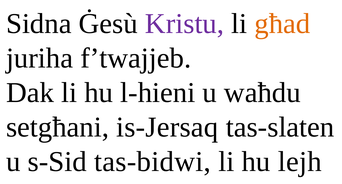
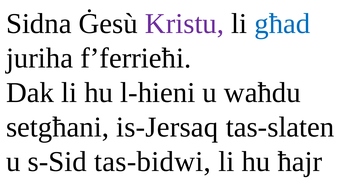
għad colour: orange -> blue (282, 24)
f’twajjeb: f’twajjeb -> f’ferrieħi (136, 58)
lejh: lejh -> ħajr (300, 162)
